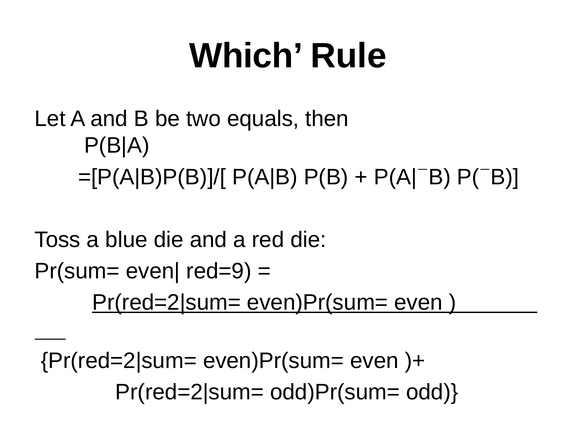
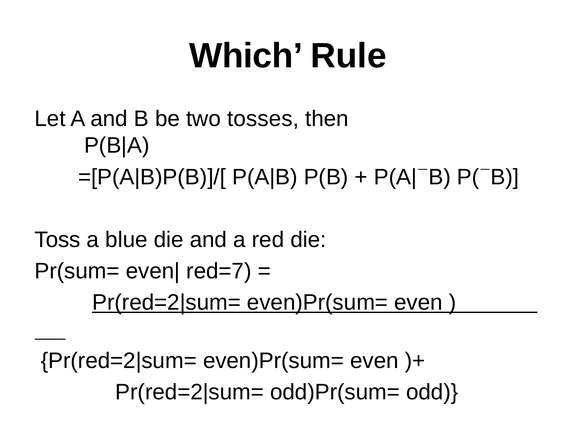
equals: equals -> tosses (263, 119)
red=9: red=9 -> red=7 (219, 271)
